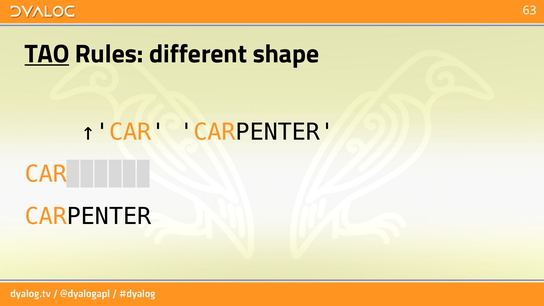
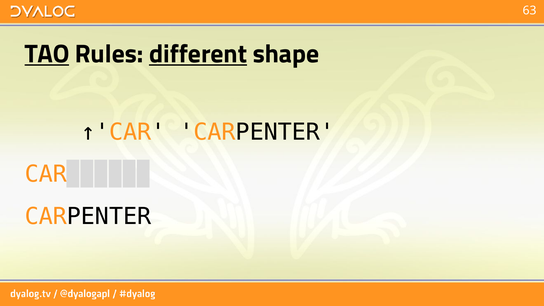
different underline: none -> present (198, 54)
